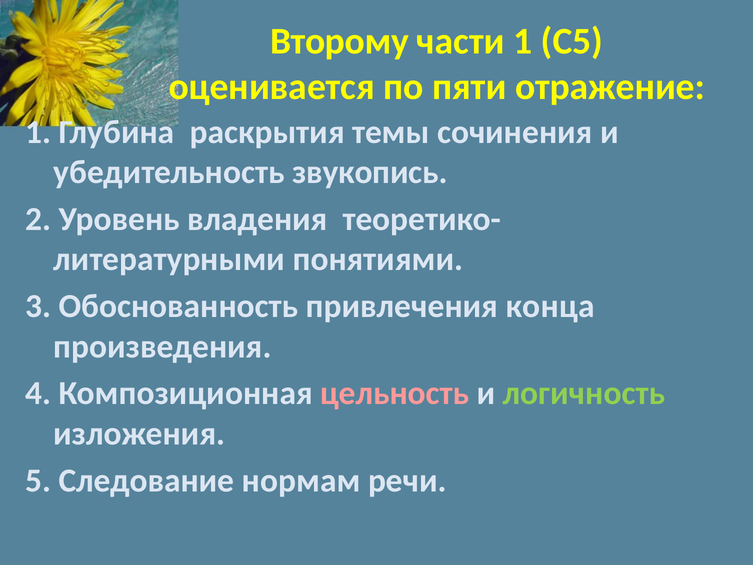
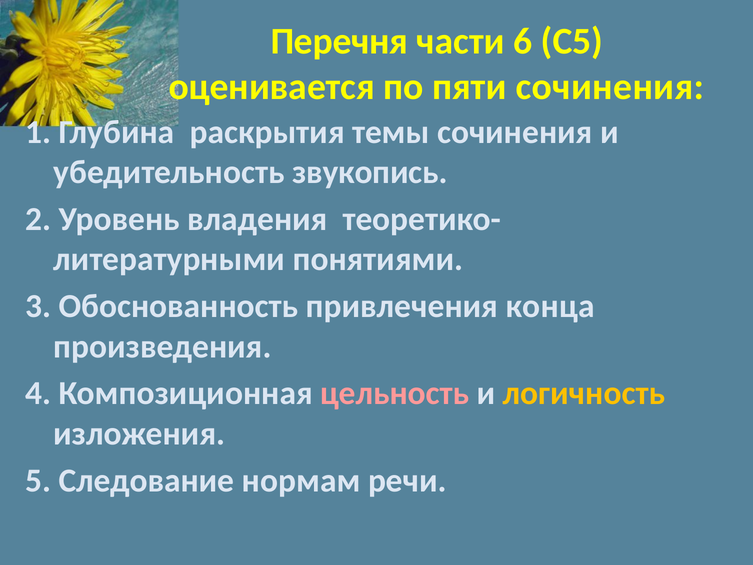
Второму: Второму -> Перечня (339, 41)
части 1: 1 -> 6 (523, 41)
пяти отражение: отражение -> сочинения (610, 87)
логичность colour: light green -> yellow (584, 393)
